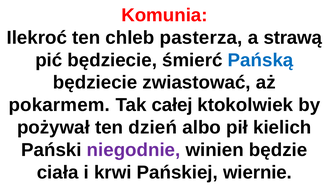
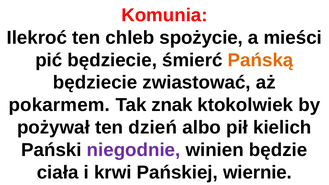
pasterza: pasterza -> spożycie (201, 38)
strawą: strawą -> mieści (293, 38)
Pańską colour: blue -> orange (261, 60)
całej: całej -> znak (172, 105)
